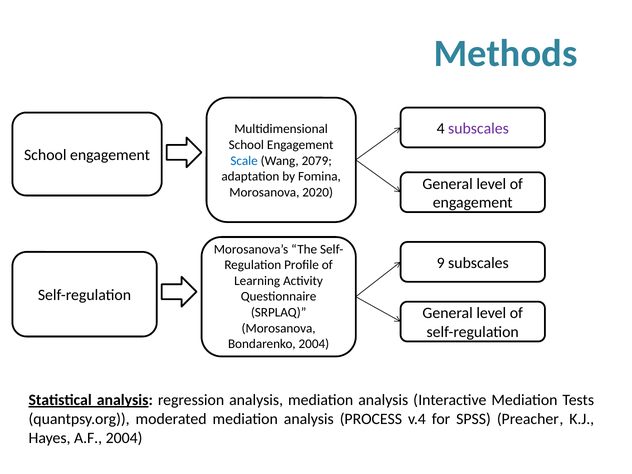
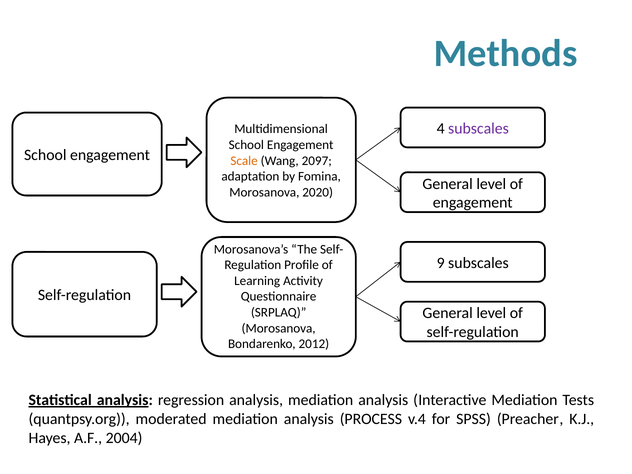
Scale colour: blue -> orange (244, 161)
2079: 2079 -> 2097 (317, 161)
Bondarenko 2004: 2004 -> 2012 (314, 344)
